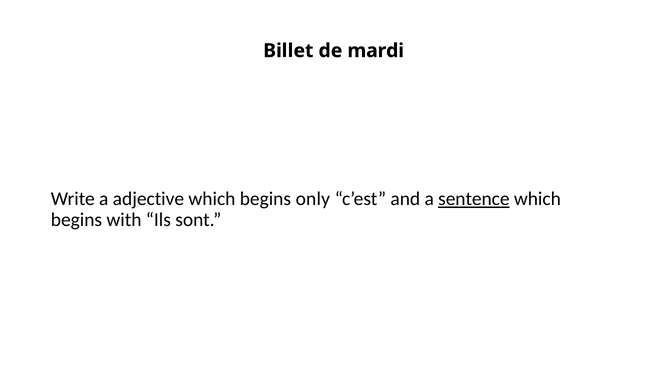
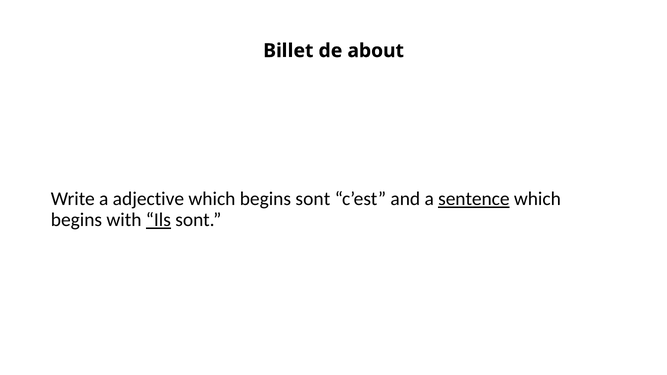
mardi: mardi -> about (376, 51)
begins only: only -> sont (313, 199)
Ils underline: none -> present (158, 220)
